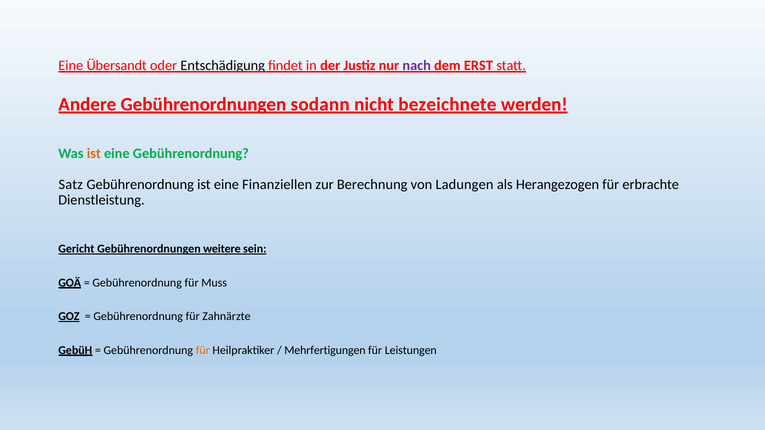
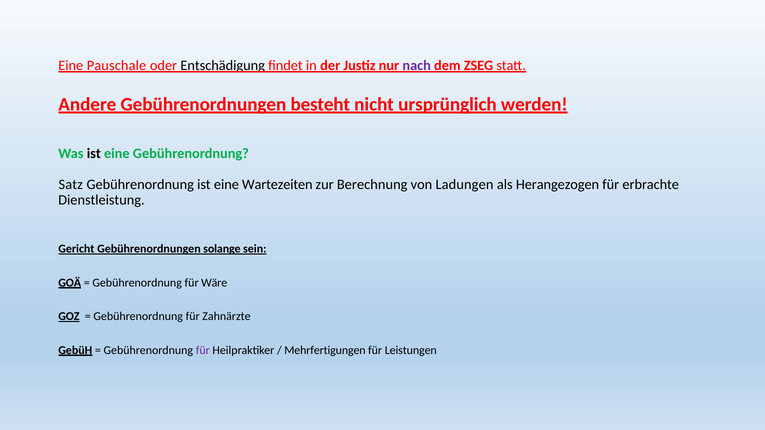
Übersandt: Übersandt -> Pauschale (117, 66)
ERST: ERST -> ZSEG (479, 66)
sodann: sodann -> besteht (320, 104)
bezeichnete: bezeichnete -> ursprünglich (447, 104)
ist colour: orange -> black (94, 153)
Finanziellen: Finanziellen -> Wartezeiten (277, 184)
weitere: weitere -> solange (222, 249)
Muss: Muss -> Wäre (214, 283)
für colour: orange -> purple (203, 350)
